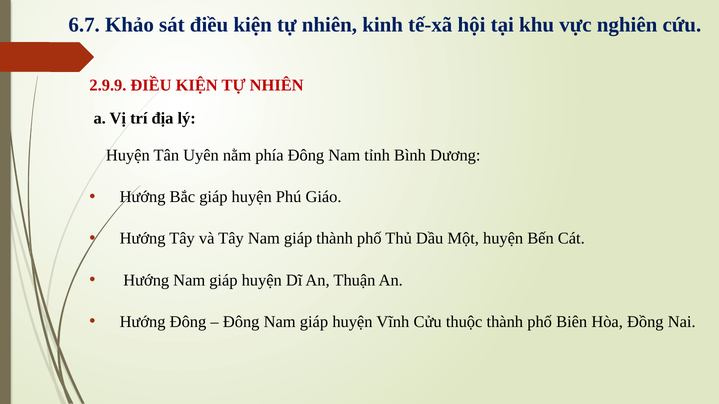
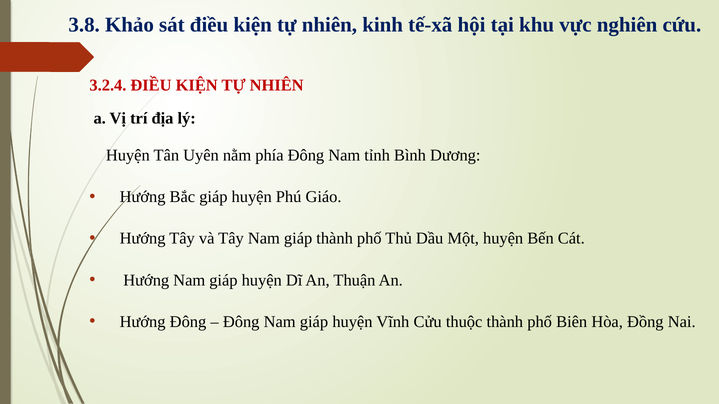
6.7: 6.7 -> 3.8 (84, 25)
2.9.9: 2.9.9 -> 3.2.4 (108, 86)
